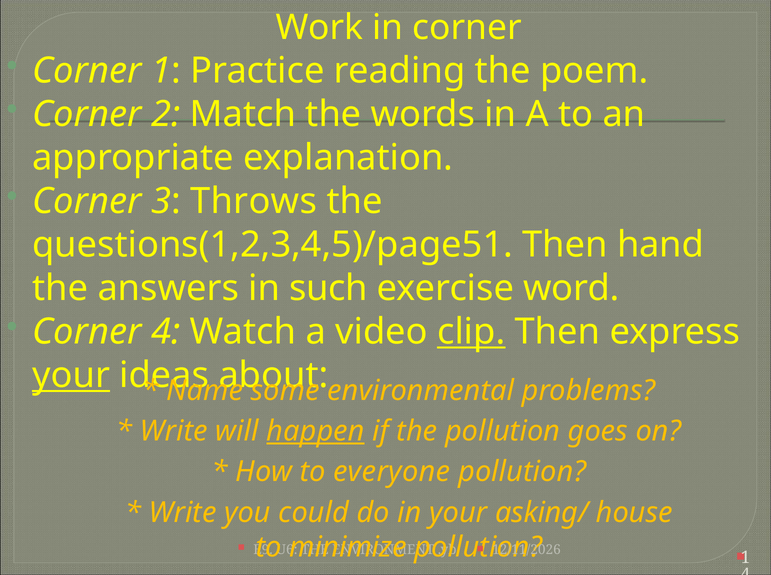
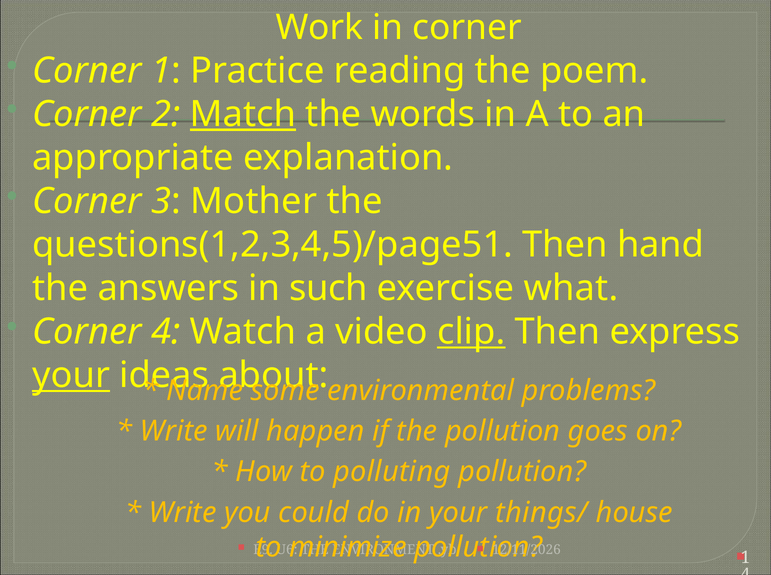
Match underline: none -> present (243, 114)
Throws: Throws -> Mother (254, 201)
word: word -> what (571, 288)
happen underline: present -> none (316, 431)
everyone: everyone -> polluting (392, 472)
asking/: asking/ -> things/ (541, 512)
